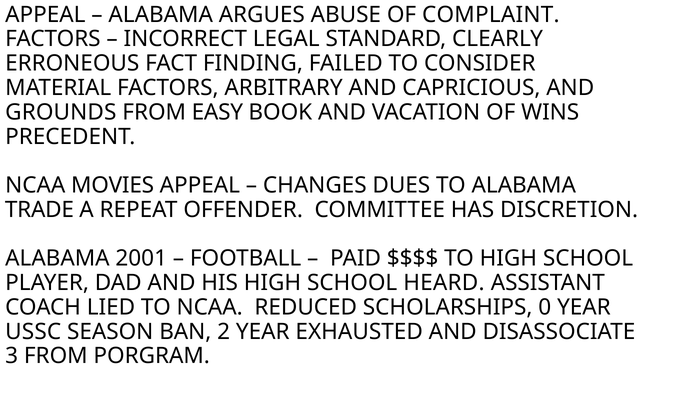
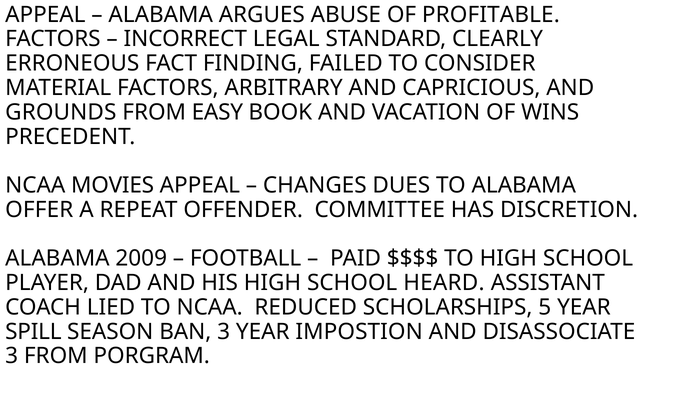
COMPLAINT: COMPLAINT -> PROFITABLE (491, 15)
TRADE: TRADE -> OFFER (39, 210)
2001: 2001 -> 2009 (141, 258)
0: 0 -> 5 (545, 307)
USSC: USSC -> SPILL (33, 331)
BAN 2: 2 -> 3 (224, 331)
EXHAUSTED: EXHAUSTED -> IMPOSTION (359, 331)
